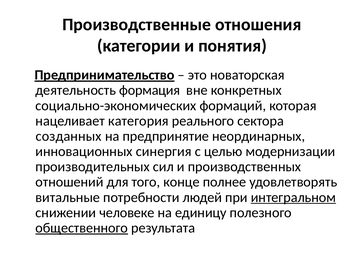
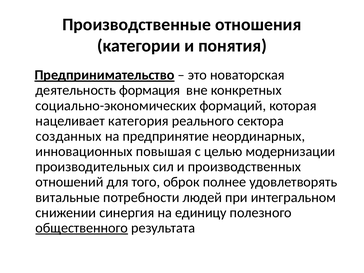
синергия: синергия -> повышая (164, 151)
конце: конце -> оброк (181, 182)
интегральном underline: present -> none (293, 197)
человеке: человеке -> синергия (127, 213)
